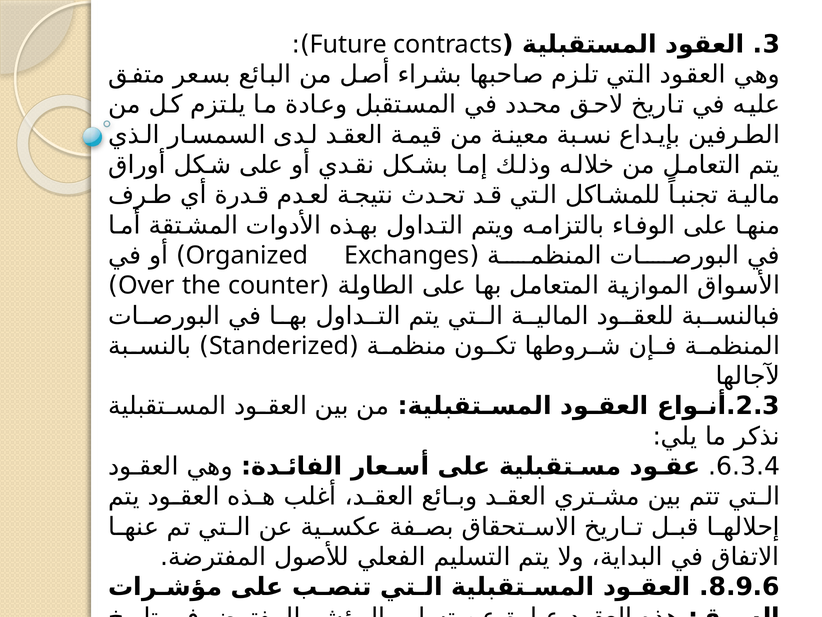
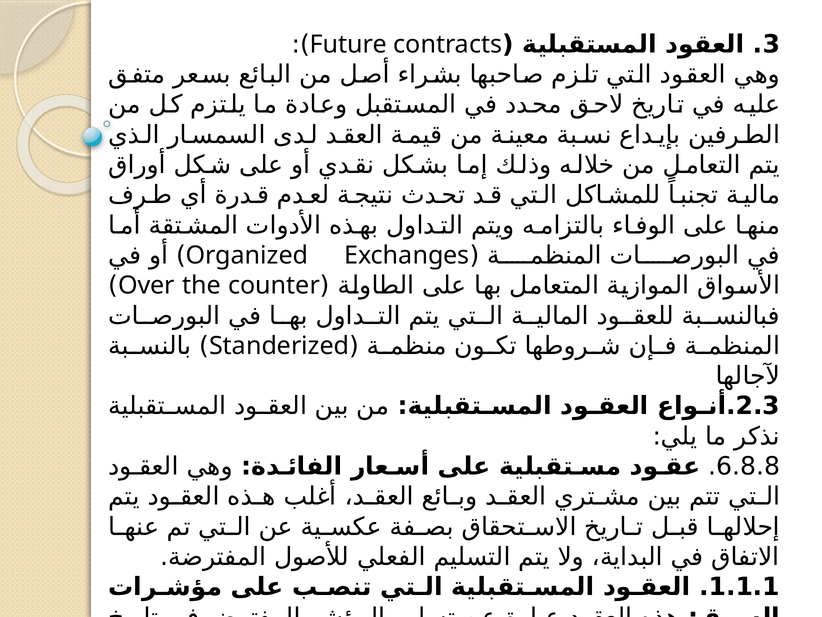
6.3.4: 6.3.4 -> 6.8.8 (748, 466)
8.9.6: 8.9.6 -> 1.1.1 (744, 587)
